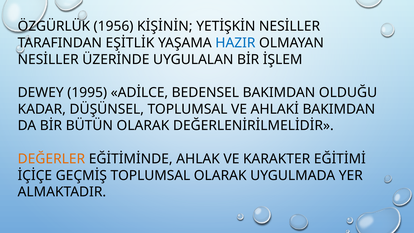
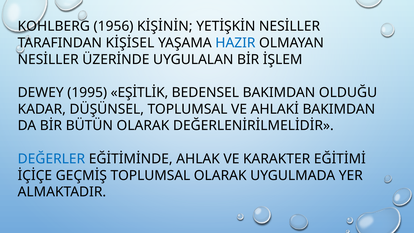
ÖZGÜRLÜK: ÖZGÜRLÜK -> KOHLBERG (54, 26)
EŞİTLİK: EŞİTLİK -> KİŞİSEL (130, 43)
ADİLCE: ADİLCE -> EŞİTLİK (139, 93)
DEĞERLER colour: orange -> blue (51, 159)
